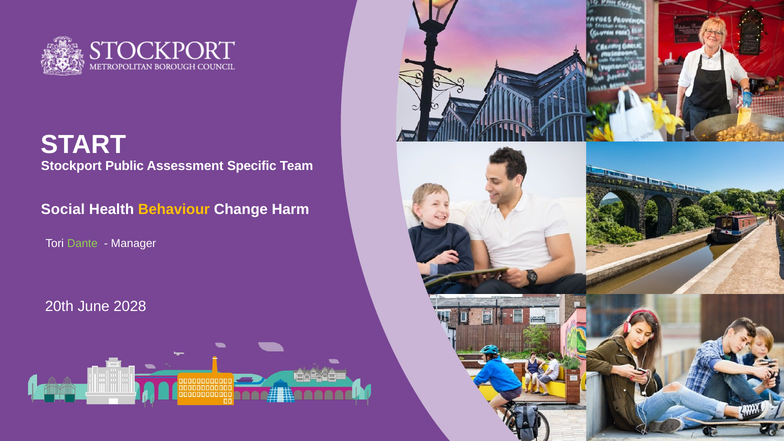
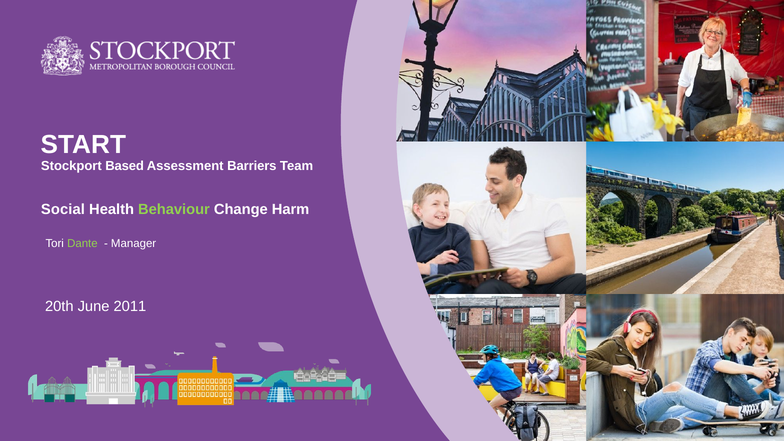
Public: Public -> Based (125, 166)
Specific: Specific -> Barriers (252, 166)
Behaviour colour: yellow -> light green (174, 209)
2028: 2028 -> 2011 (130, 306)
